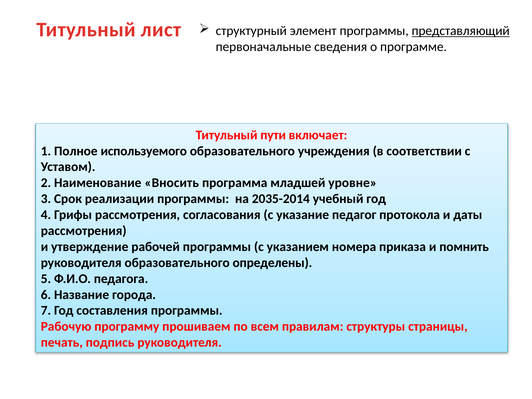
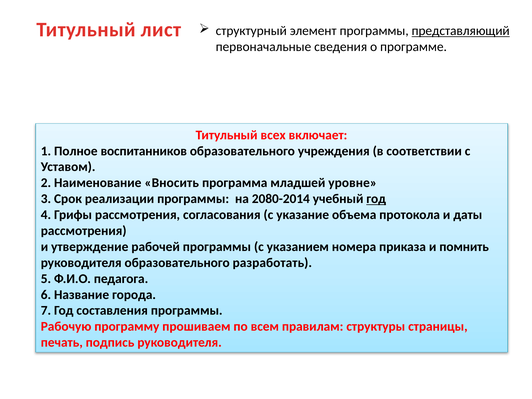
пути: пути -> всех (273, 135)
используемого: используемого -> воспитанников (144, 151)
2035-2014: 2035-2014 -> 2080-2014 (281, 199)
год underline: none -> present (376, 199)
педагог: педагог -> объема (354, 215)
определены: определены -> разработать (272, 263)
